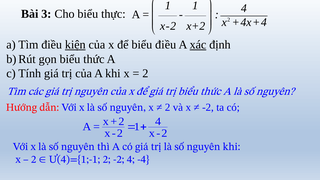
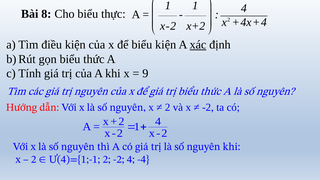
3: 3 -> 8 (46, 14)
kiện underline: present -> none (75, 45)
biểu điều: điều -> kiện (166, 45)
2: 2 -> 9 (145, 73)
